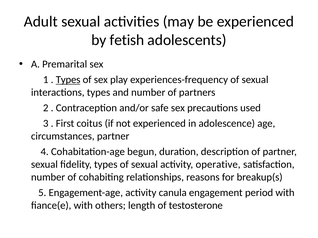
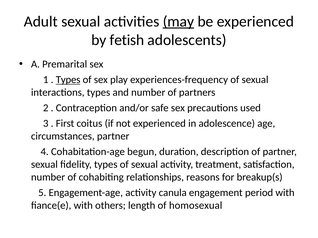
may underline: none -> present (178, 21)
operative: operative -> treatment (218, 165)
testosterone: testosterone -> homosexual (196, 206)
